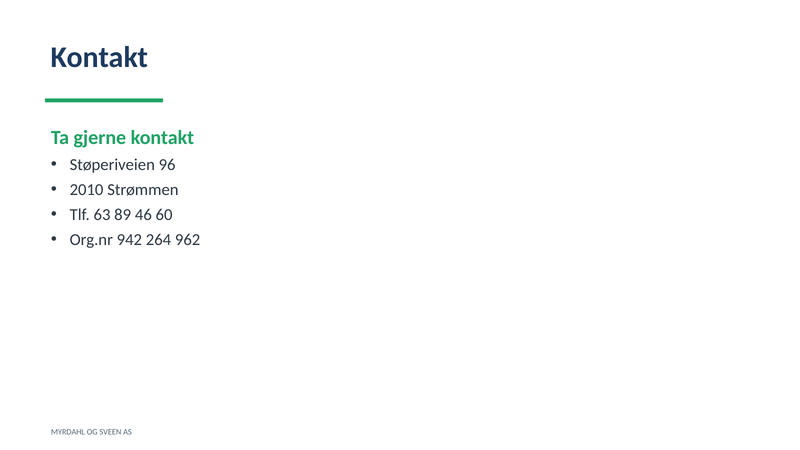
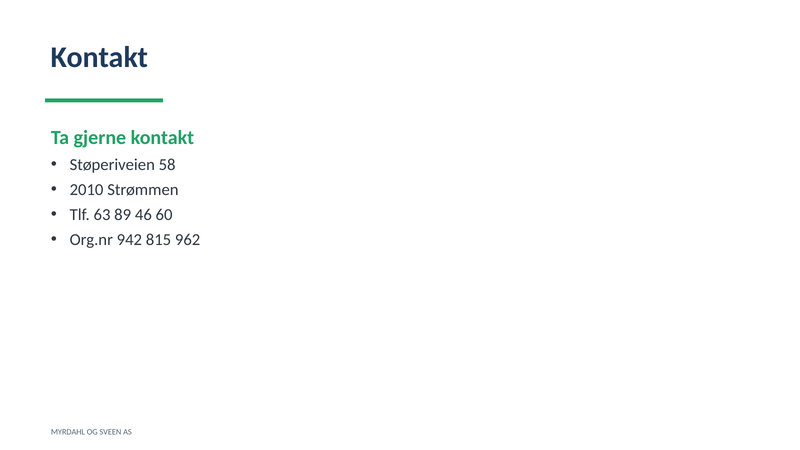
96: 96 -> 58 (167, 165)
264: 264 -> 815 (158, 240)
